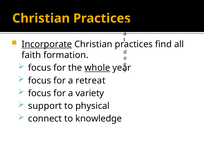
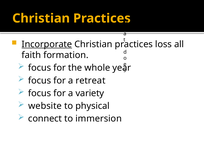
find: find -> loss (163, 44)
whole underline: present -> none (97, 68)
support: support -> website (45, 106)
knowledge: knowledge -> immersion (99, 119)
